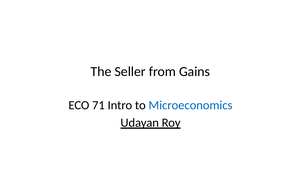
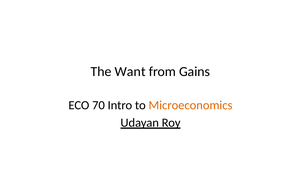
Seller: Seller -> Want (130, 72)
71: 71 -> 70 (98, 105)
Microeconomics colour: blue -> orange (190, 105)
